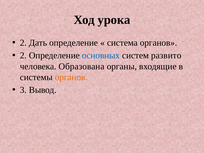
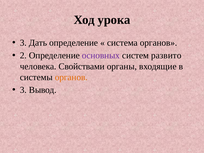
2: 2 -> 3 (23, 43)
основных colour: blue -> purple (101, 55)
Образована: Образована -> Свойствами (82, 66)
